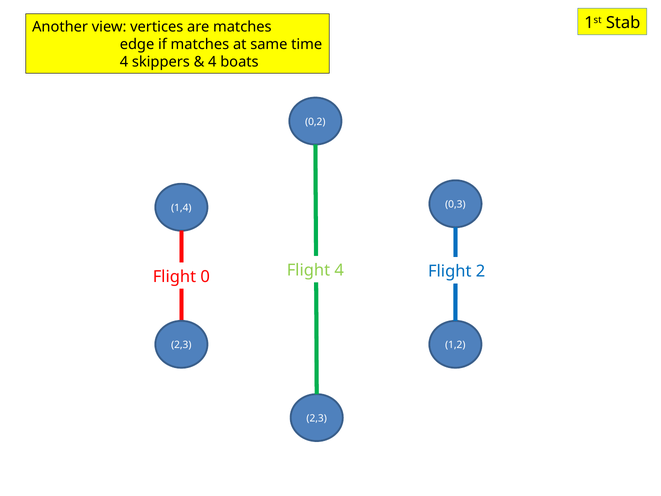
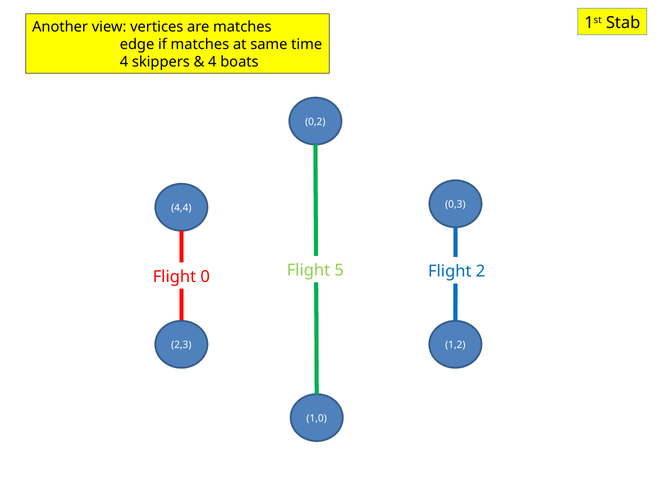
1,4: 1,4 -> 4,4 (181, 208)
Flight 4: 4 -> 5 (339, 270)
2,3: 2,3 -> 1,0 (317, 418)
